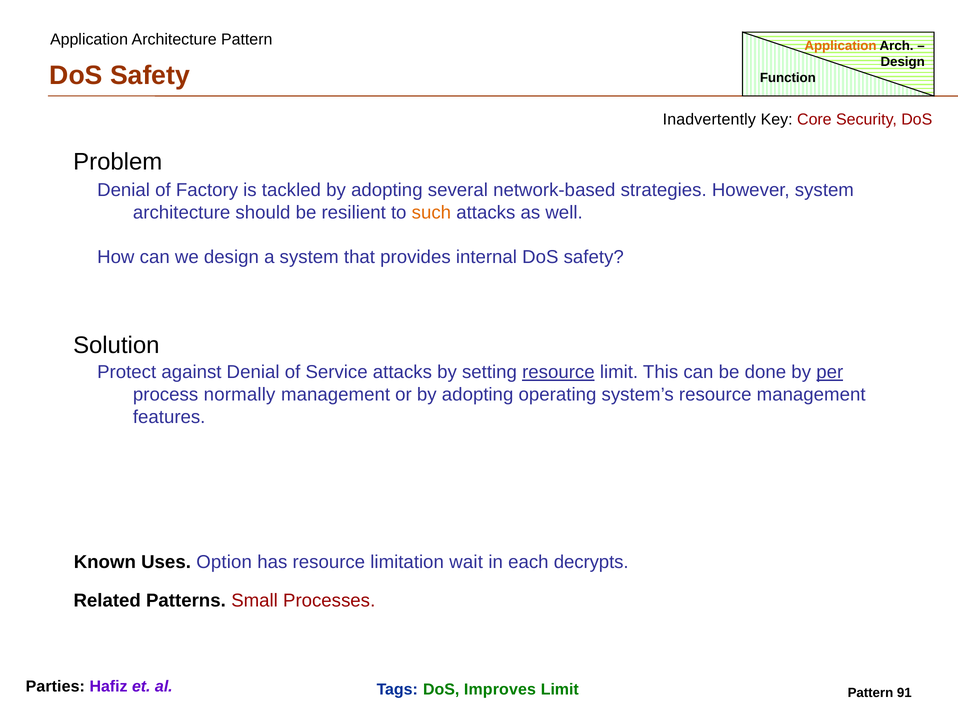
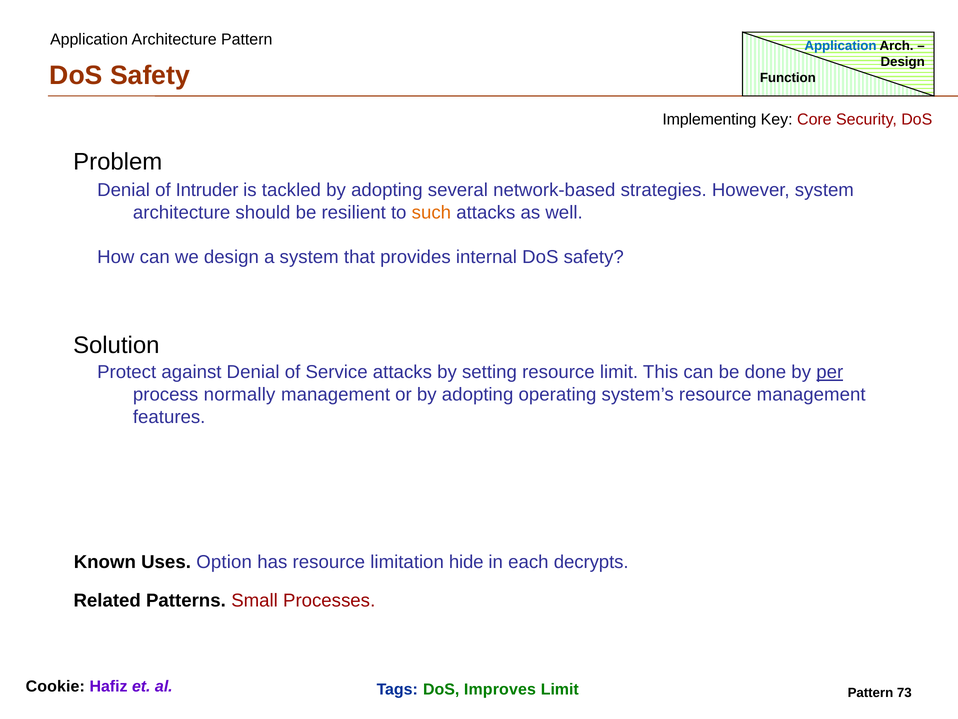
Application colour: orange -> blue (840, 46)
Inadvertently: Inadvertently -> Implementing (709, 119)
Factory: Factory -> Intruder (207, 190)
resource underline: present -> none (558, 372)
wait: wait -> hide (466, 562)
Parties: Parties -> Cookie (55, 686)
91: 91 -> 73 (904, 692)
